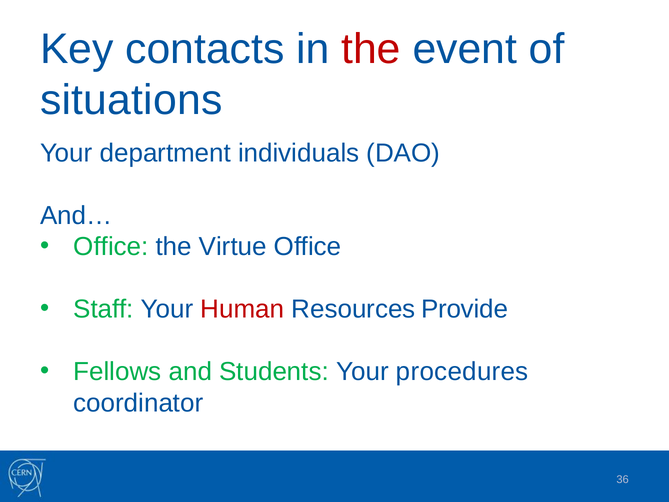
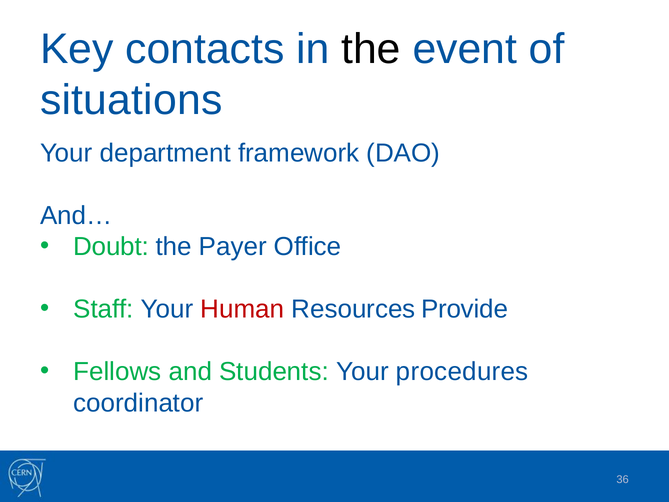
the colour: red -> black (371, 49)
individuals: individuals -> framework (299, 153)
Office: Office -> Doubt (111, 247)
Virtue: Virtue -> Payer (233, 247)
